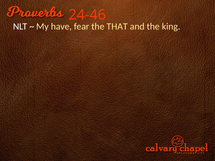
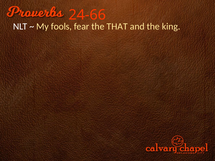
24-46: 24-46 -> 24-66 (87, 15)
have: have -> fools (61, 27)
